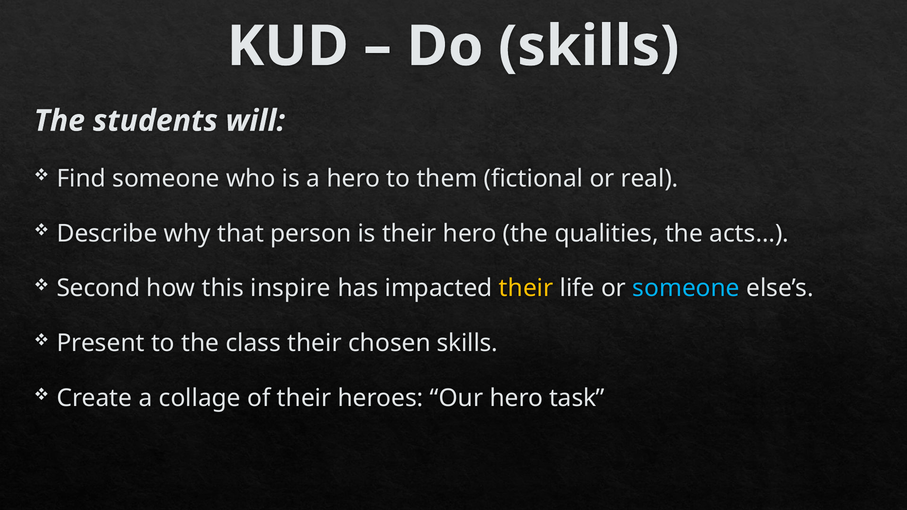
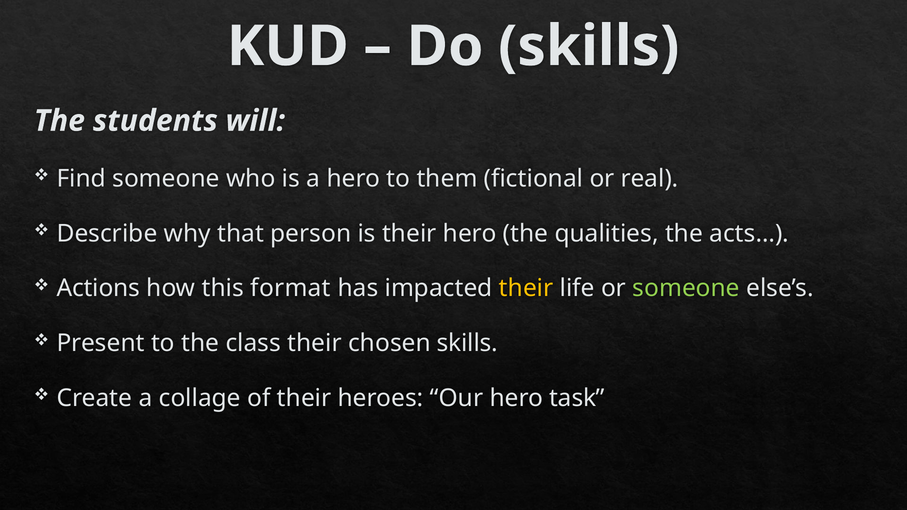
Second: Second -> Actions (98, 288)
inspire: inspire -> format (291, 288)
someone colour: light blue -> light green (686, 288)
